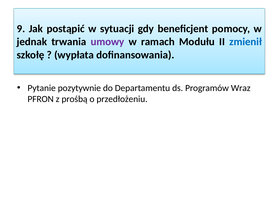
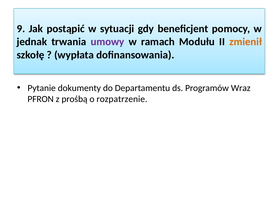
zmienił colour: blue -> orange (246, 42)
pozytywnie: pozytywnie -> dokumenty (79, 88)
przedłożeniu: przedłożeniu -> rozpatrzenie (122, 99)
